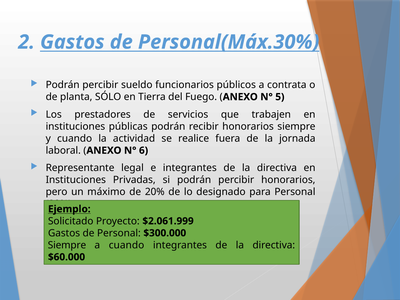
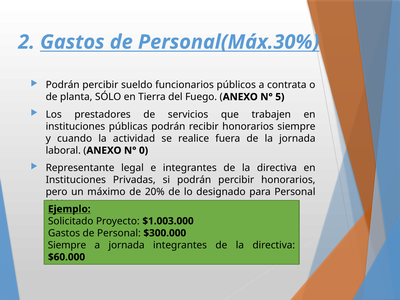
6: 6 -> 0 (144, 150)
$2.061.999: $2.061.999 -> $1.003.000 (168, 221)
a cuando: cuando -> jornada (127, 245)
